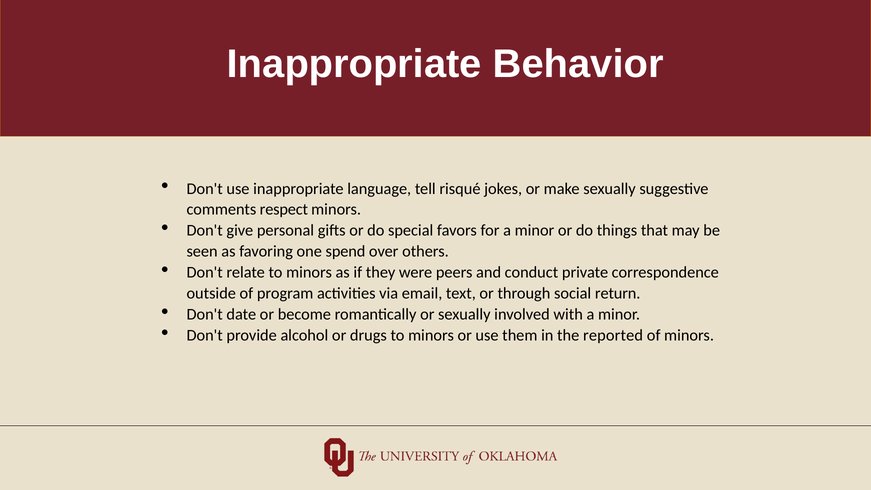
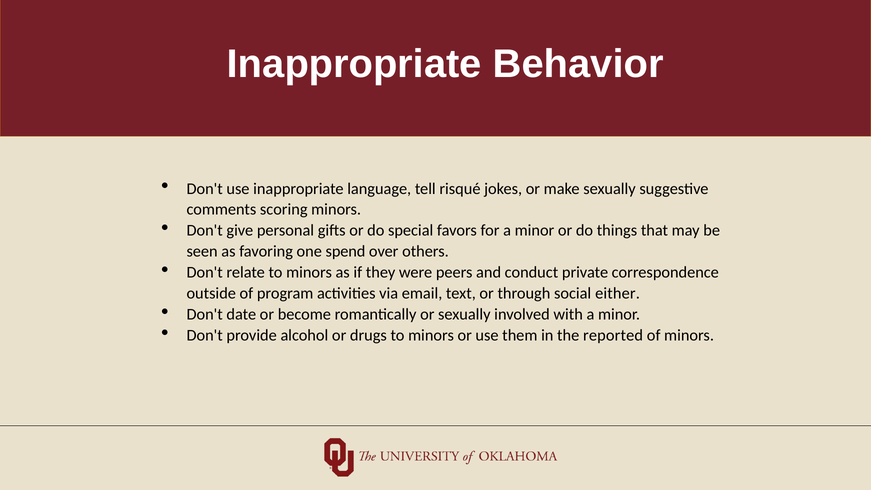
respect: respect -> scoring (284, 210)
return: return -> either (618, 293)
